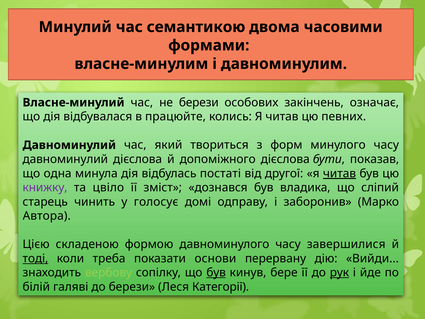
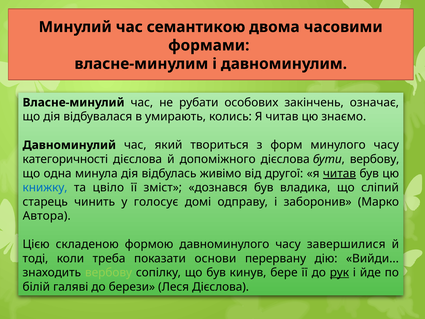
не берези: берези -> рубати (199, 102)
працюйте: працюйте -> умирають (176, 117)
певних: певних -> знаємо (344, 117)
давноминулий: давноминулий -> категоричності (65, 159)
бути показав: показав -> вербову (375, 159)
постаті: постаті -> живімо (221, 173)
книжку colour: purple -> blue (45, 187)
тоді underline: present -> none (35, 258)
був underline: present -> none (216, 273)
Леся Категорії: Категорії -> Дієслова (221, 287)
